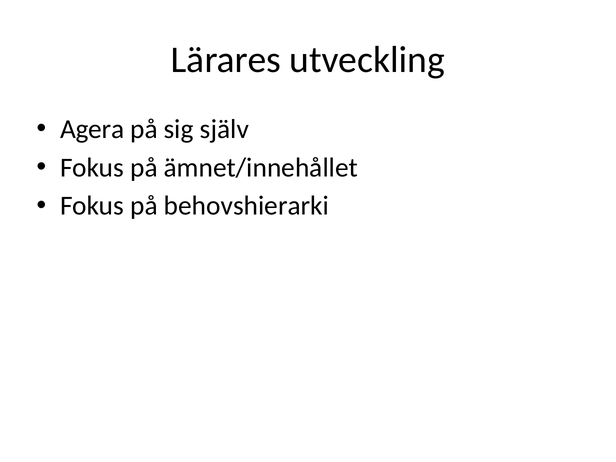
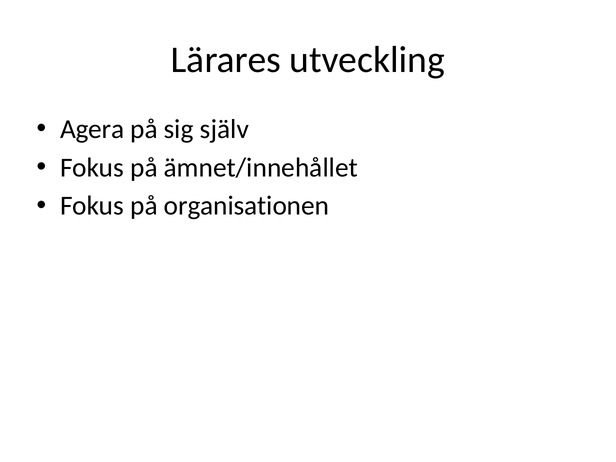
behovshierarki: behovshierarki -> organisationen (246, 206)
